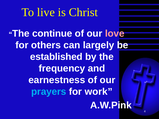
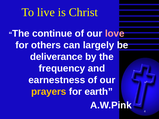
established: established -> deliverance (56, 57)
prayers colour: light blue -> yellow (49, 92)
work: work -> earth (99, 92)
